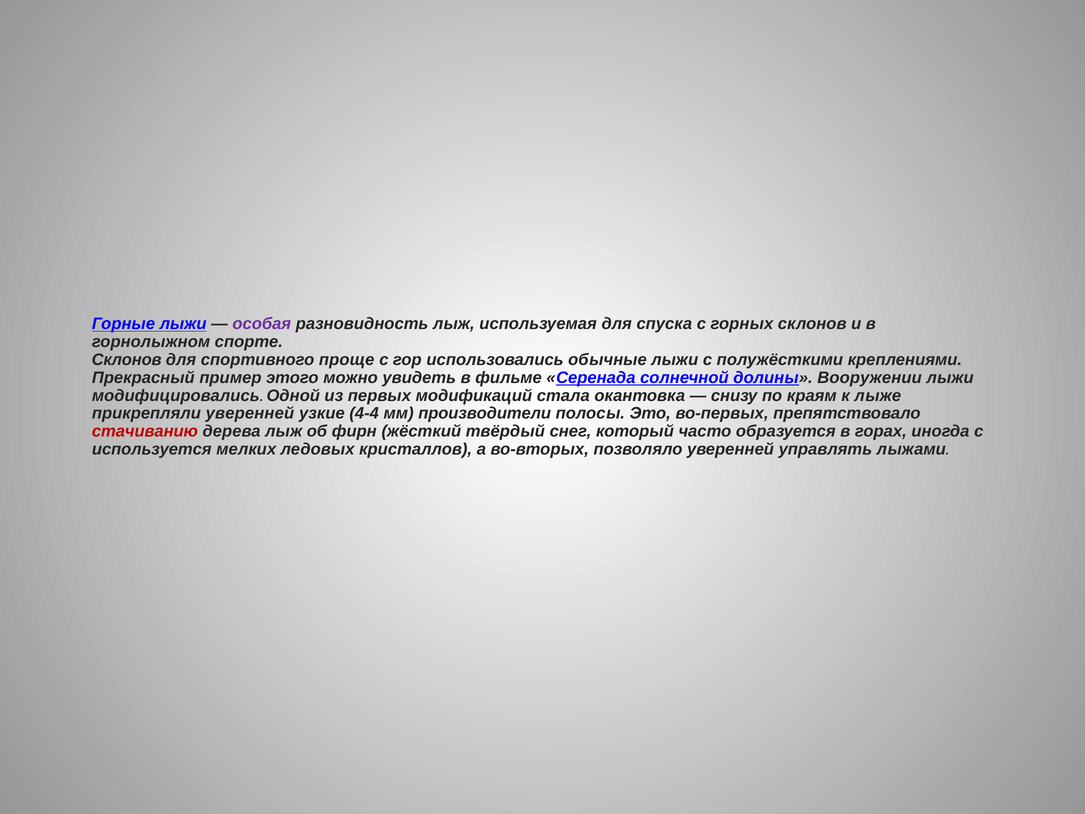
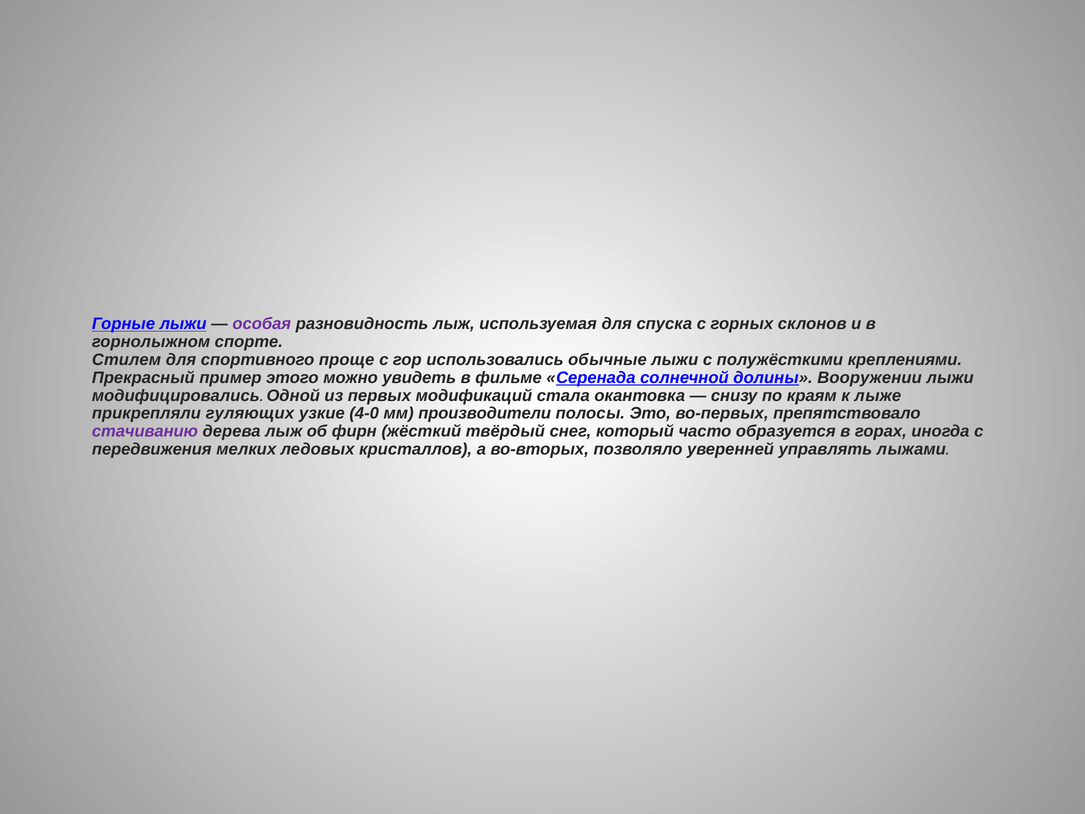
Склонов: Склонов -> Стилем (127, 360)
прикрепляли уверенней: уверенней -> гуляющих (250, 413)
4-4: 4-4 -> 4-0 (364, 413)
стачиванию colour: red -> purple (145, 431)
используется: используется -> передвижения (152, 449)
